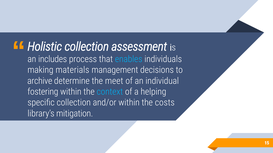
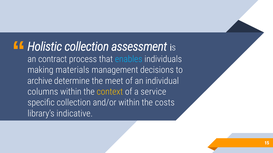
includes: includes -> contract (53, 59)
fostering: fostering -> columns (43, 92)
context colour: light blue -> yellow (110, 92)
helping: helping -> service (153, 92)
mitigation: mitigation -> indicative (75, 114)
